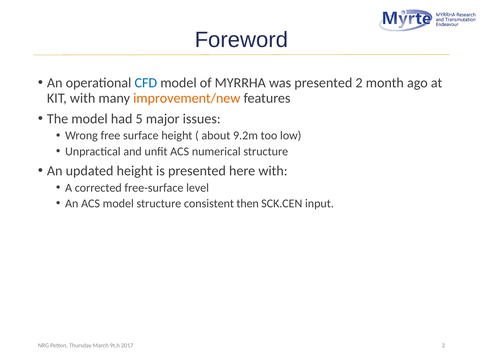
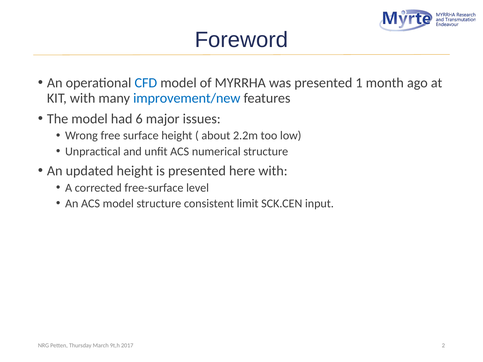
presented 2: 2 -> 1 (359, 83)
improvement/new colour: orange -> blue (187, 98)
5: 5 -> 6 (139, 119)
9.2m: 9.2m -> 2.2m (246, 136)
then: then -> limit (248, 204)
